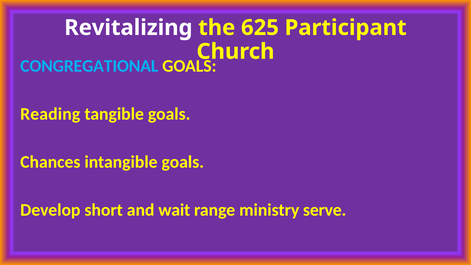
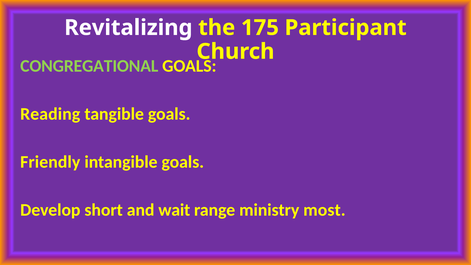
625: 625 -> 175 (260, 28)
CONGREGATIONAL colour: light blue -> light green (89, 66)
Chances: Chances -> Friendly (50, 162)
serve: serve -> most (324, 210)
